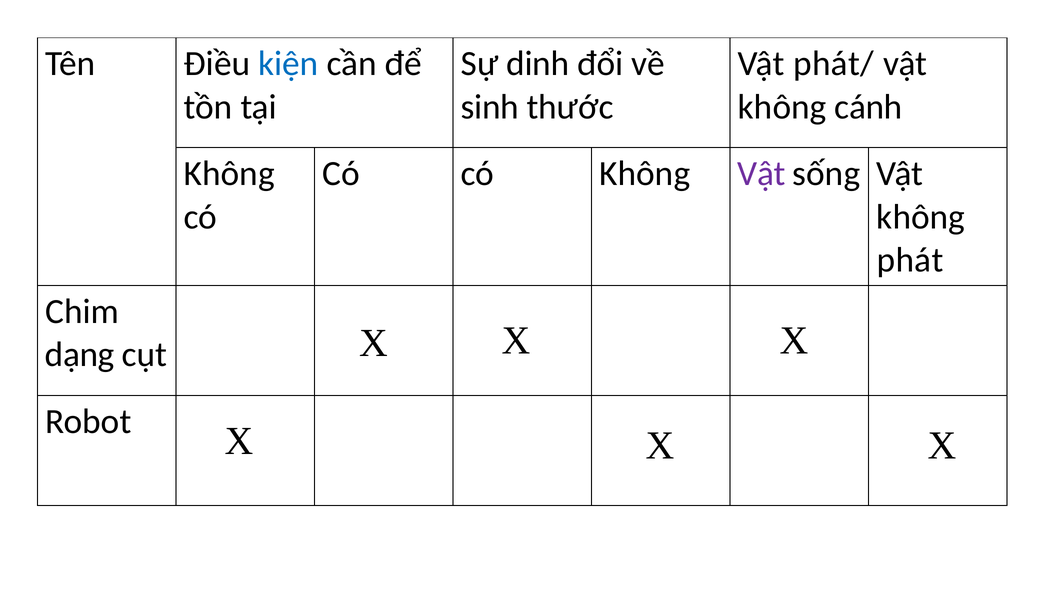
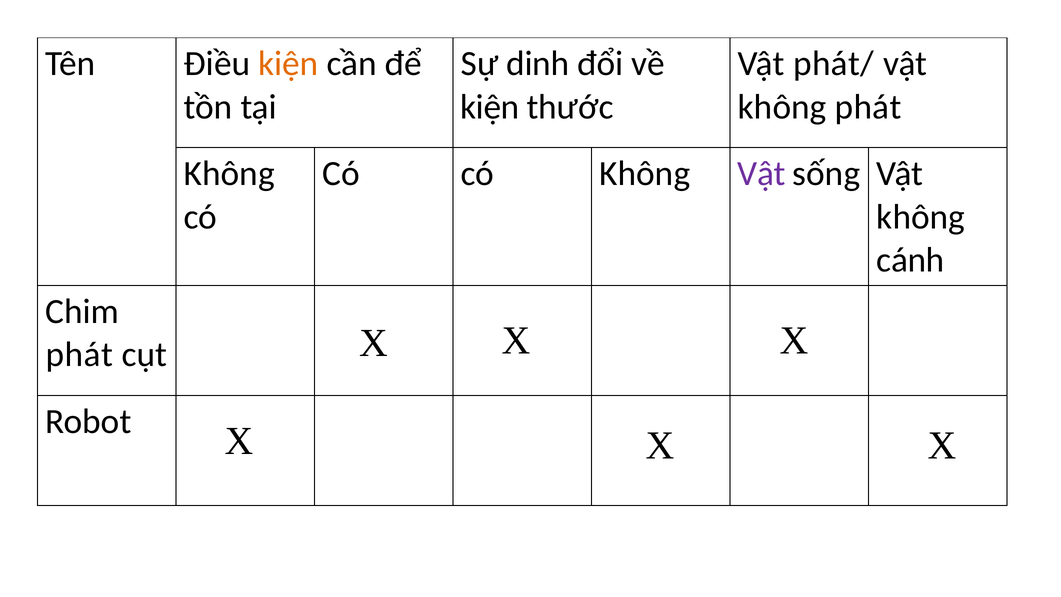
kiện colour: blue -> orange (288, 64)
sinh: sinh -> kiện (490, 107)
không cánh: cánh -> phát (868, 107)
phát: phát -> cánh (910, 260)
dạng: dạng -> phát (79, 355)
